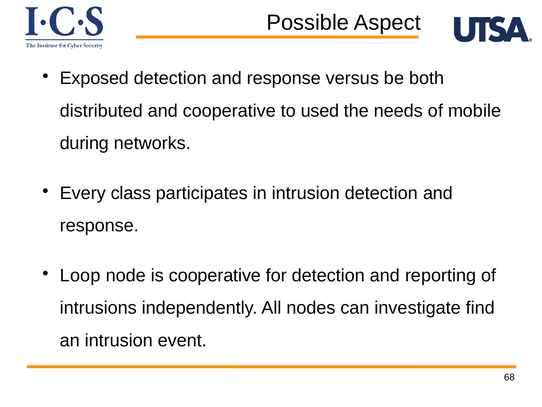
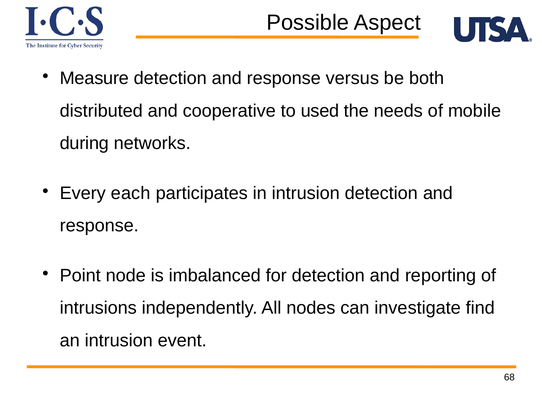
Exposed: Exposed -> Measure (94, 78)
class: class -> each (131, 193)
Loop: Loop -> Point (80, 275)
is cooperative: cooperative -> imbalanced (215, 275)
